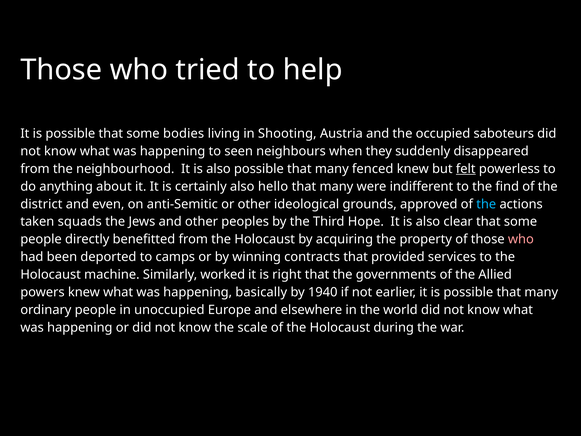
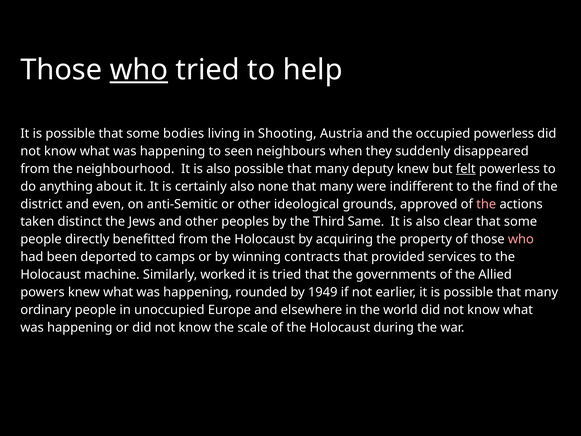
who underline: none -> present (139, 70)
occupied saboteurs: saboteurs -> powerless (504, 134)
fenced: fenced -> deputy (373, 169)
hello: hello -> none (273, 186)
the colour: light blue -> pink (486, 204)
squads: squads -> distinct (80, 222)
Hope: Hope -> Same (366, 222)
is right: right -> tried (287, 274)
basically: basically -> rounded (261, 292)
1940: 1940 -> 1949 (323, 292)
